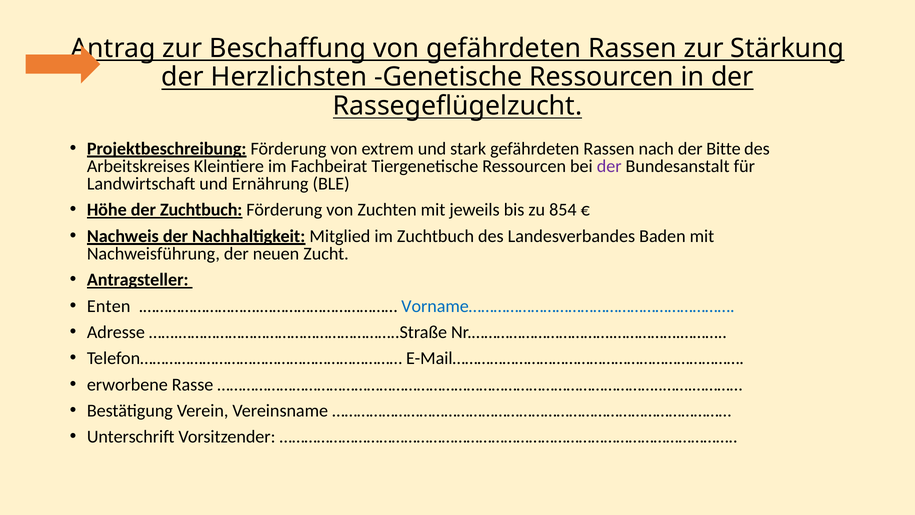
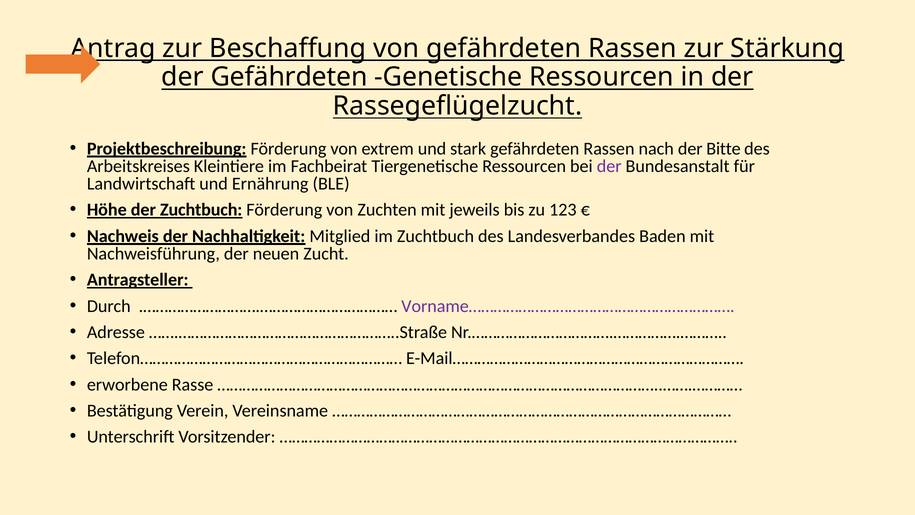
der Herzlichsten: Herzlichsten -> Gefährdeten (289, 77)
854: 854 -> 123 (563, 210)
Enten: Enten -> Durch (109, 306)
Vorname……………………………………………………… colour: blue -> purple (568, 306)
